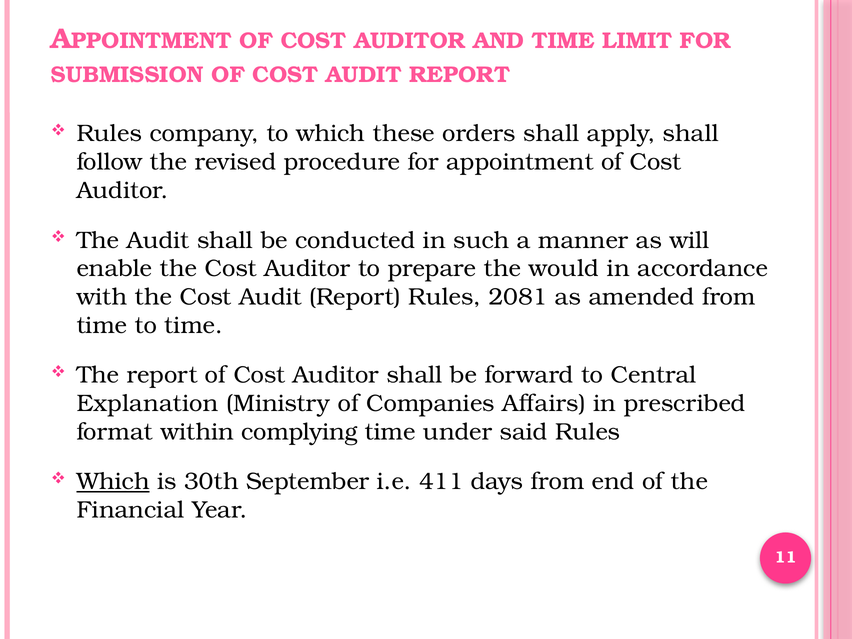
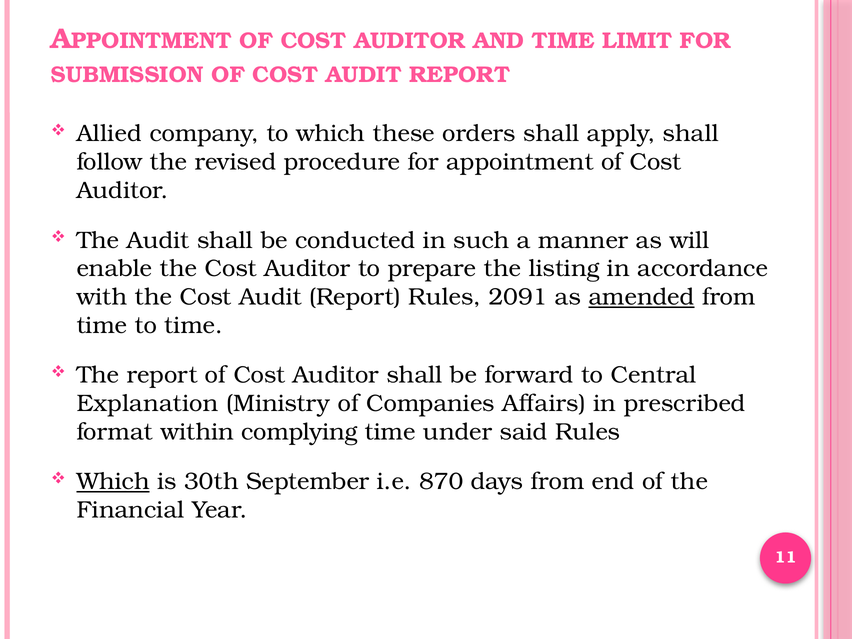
Rules: Rules -> Allied (109, 134)
would: would -> listing (564, 269)
2081: 2081 -> 2091 (518, 297)
amended underline: none -> present (642, 297)
411: 411 -> 870 (441, 482)
